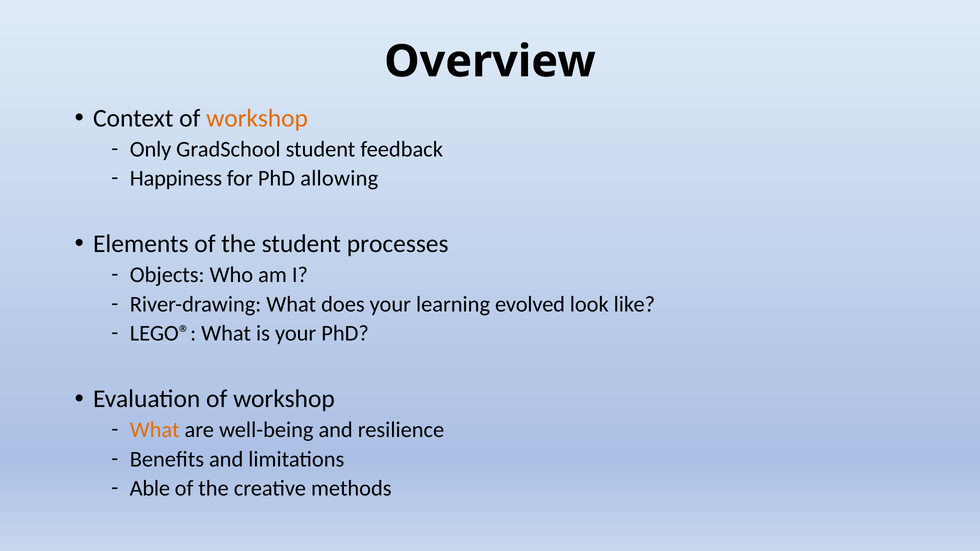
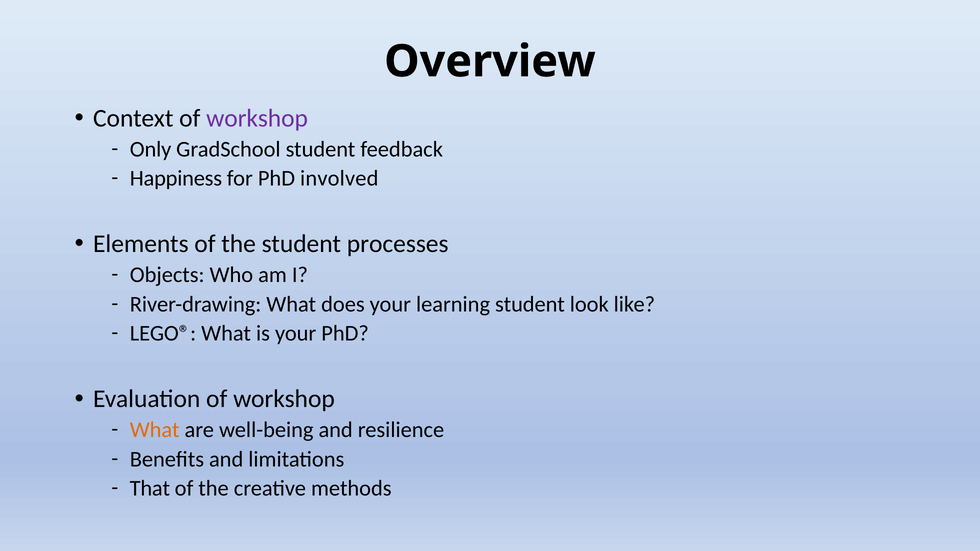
workshop colour: orange -> purple (257, 118)
allowing: allowing -> involved (339, 179)
learning evolved: evolved -> student (530, 304)
Able: Able -> That (150, 489)
